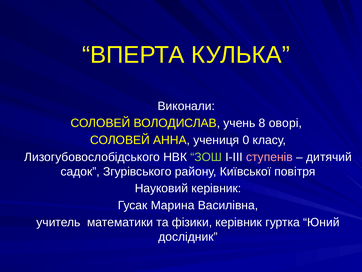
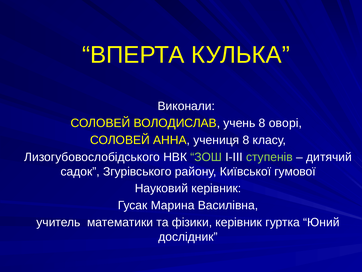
учениця 0: 0 -> 8 (246, 140)
ступенів colour: pink -> light green (269, 157)
повітря: повітря -> гумової (295, 171)
